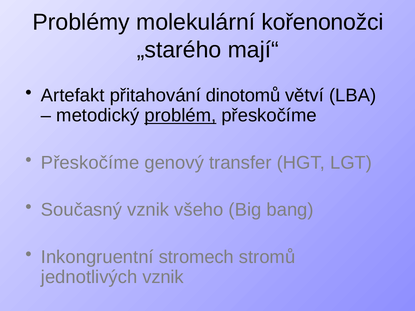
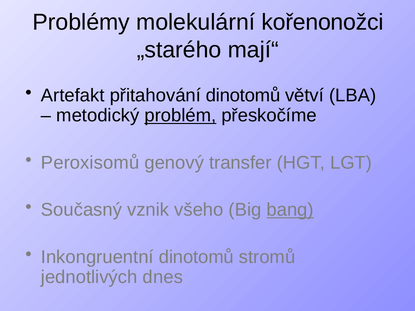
Přeskočíme: Přeskočíme -> Peroxisomů (90, 163)
bang underline: none -> present (290, 210)
Inkongruentní stromech: stromech -> dinotomů (196, 257)
jednotlivých vznik: vznik -> dnes (163, 277)
